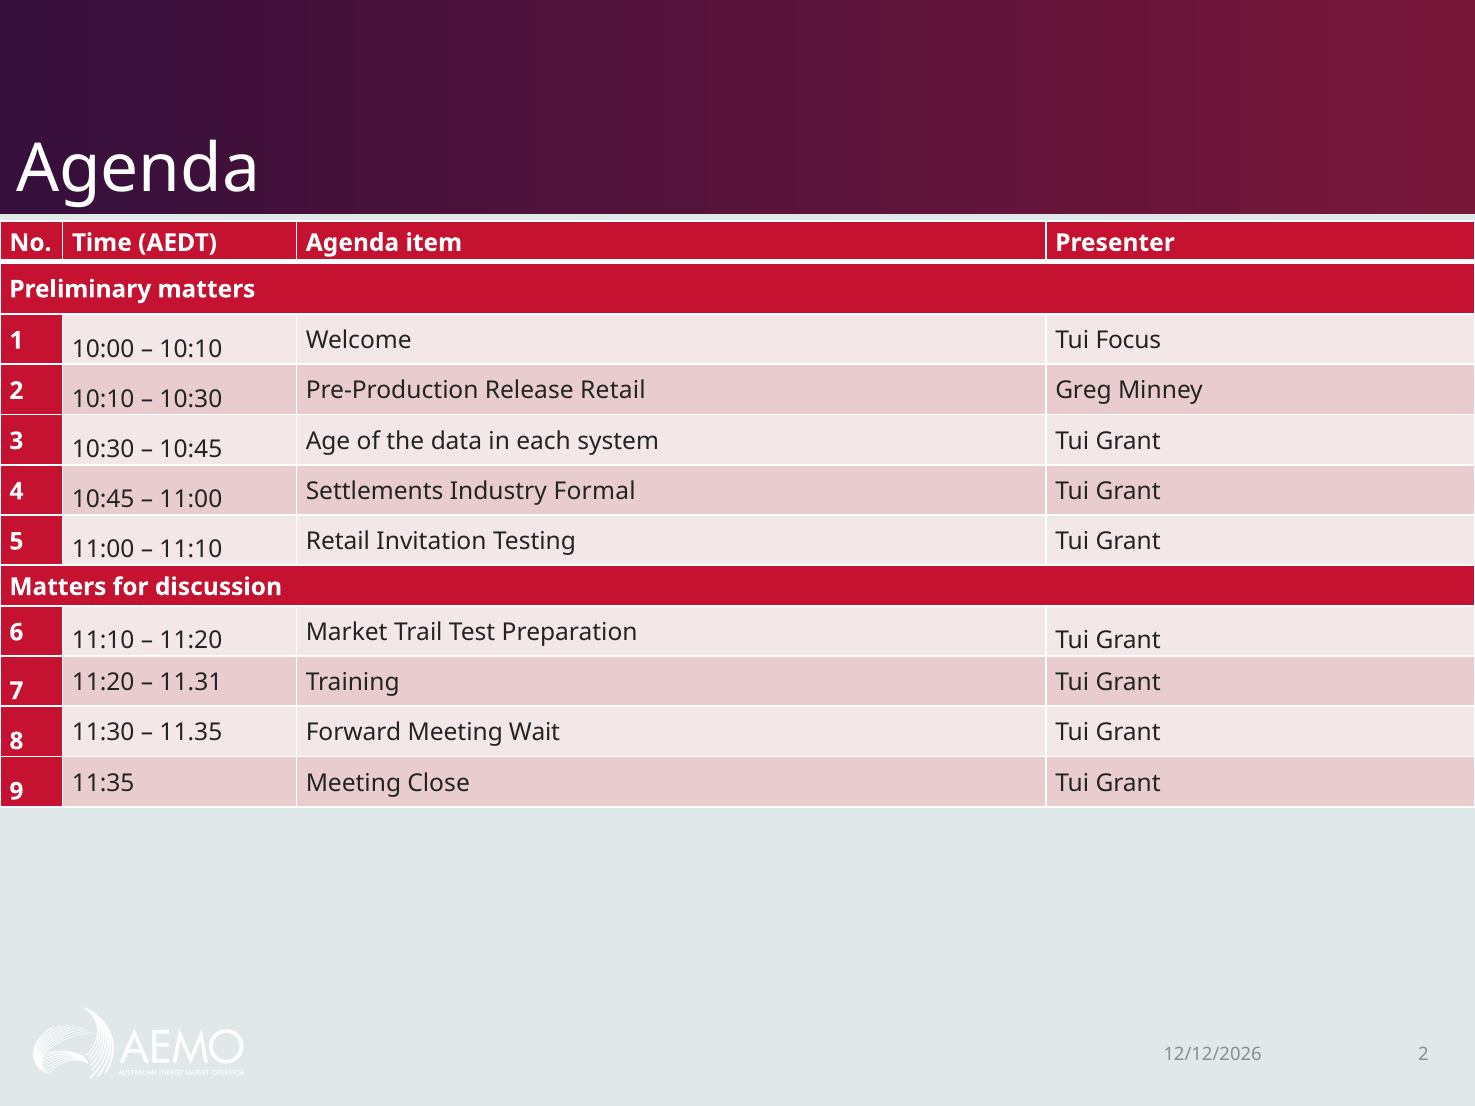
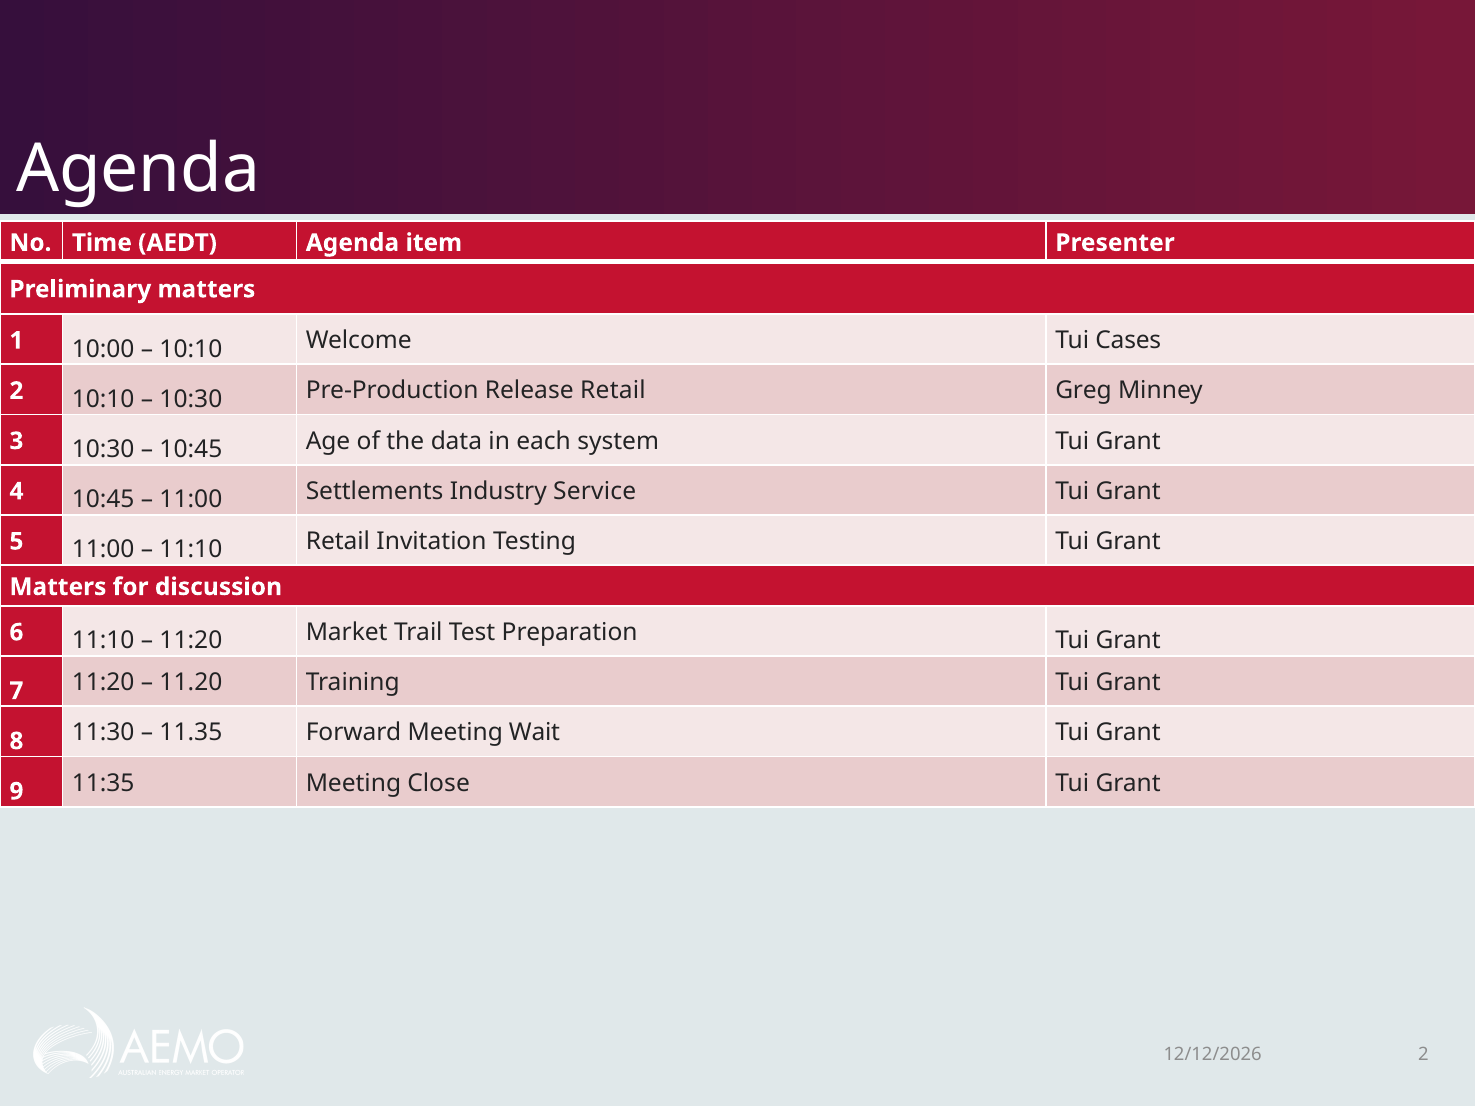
Focus: Focus -> Cases (1128, 341)
Formal: Formal -> Service (595, 491)
11.31: 11.31 -> 11.20 (191, 683)
